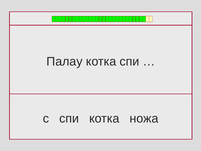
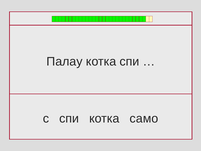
ножа: ножа -> само (144, 118)
